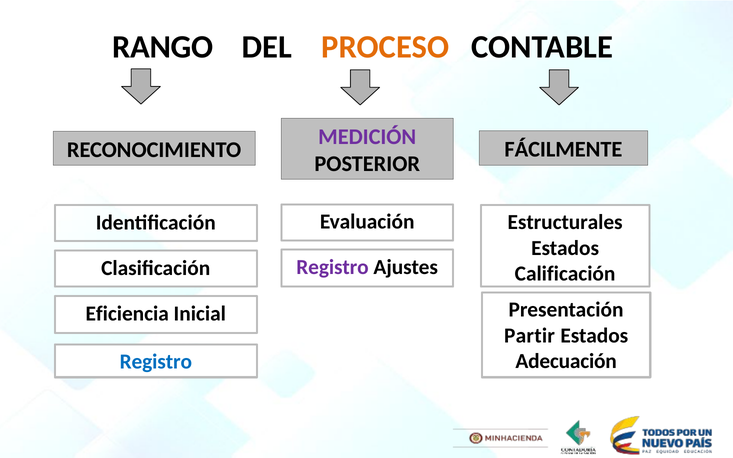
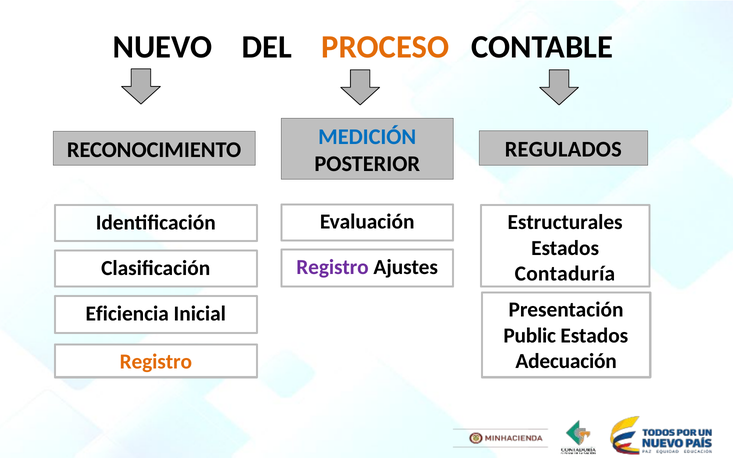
RANGO: RANGO -> NUEVO (163, 47)
MEDICIÓN colour: purple -> blue (367, 137)
FÁCILMENTE: FÁCILMENTE -> REGULADOS (563, 150)
Calificación: Calificación -> Contaduría (565, 274)
Partir: Partir -> Public (530, 336)
Registro colour: blue -> orange (156, 362)
